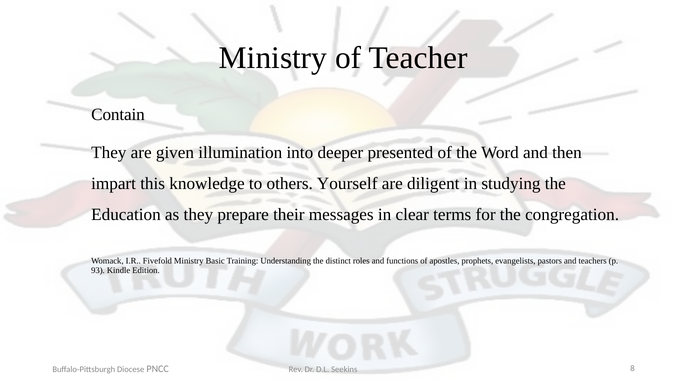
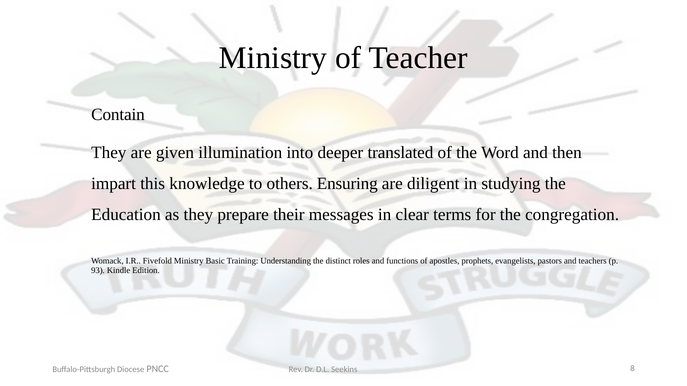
presented: presented -> translated (400, 153)
Yourself: Yourself -> Ensuring (347, 184)
